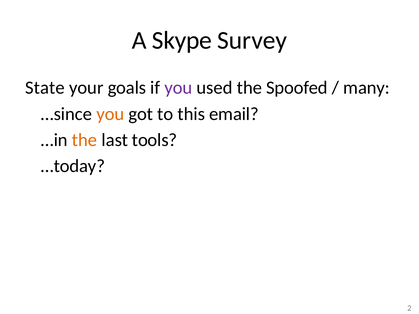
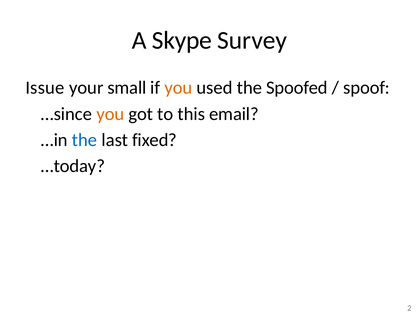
State: State -> Issue (45, 88)
goals: goals -> small (127, 88)
you colour: purple -> orange (178, 88)
many: many -> spoof (367, 88)
the colour: orange -> blue (85, 140)
tools: tools -> fixed (155, 140)
